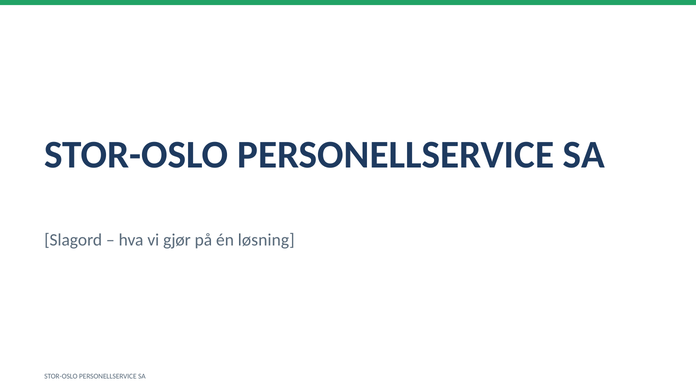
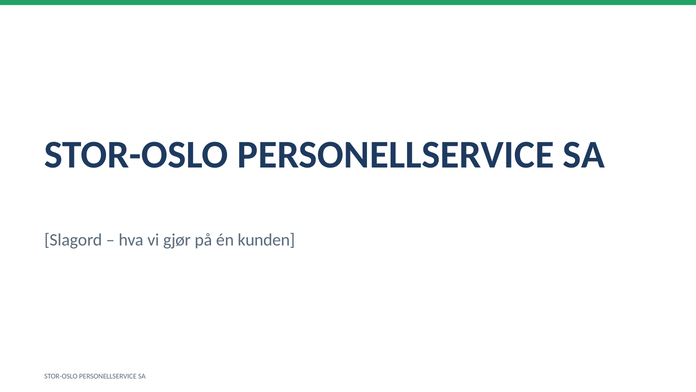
løsning: løsning -> kunden (266, 240)
